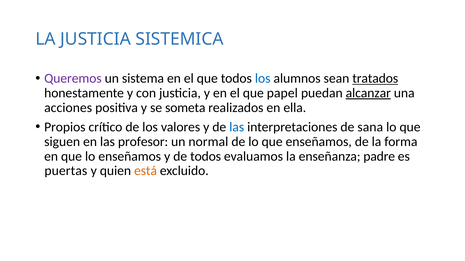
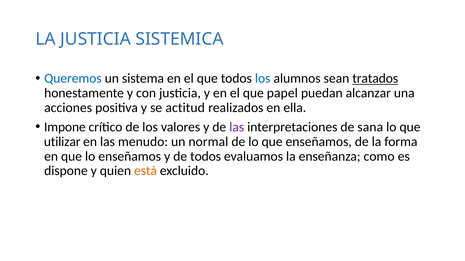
Queremos colour: purple -> blue (73, 79)
alcanzar underline: present -> none (368, 93)
someta: someta -> actitud (185, 108)
Propios: Propios -> Impone (65, 127)
las colour: blue -> purple (237, 127)
siguen: siguen -> utilizar (62, 142)
profesor: profesor -> menudo (143, 142)
padre: padre -> como (379, 157)
puertas: puertas -> dispone (66, 171)
